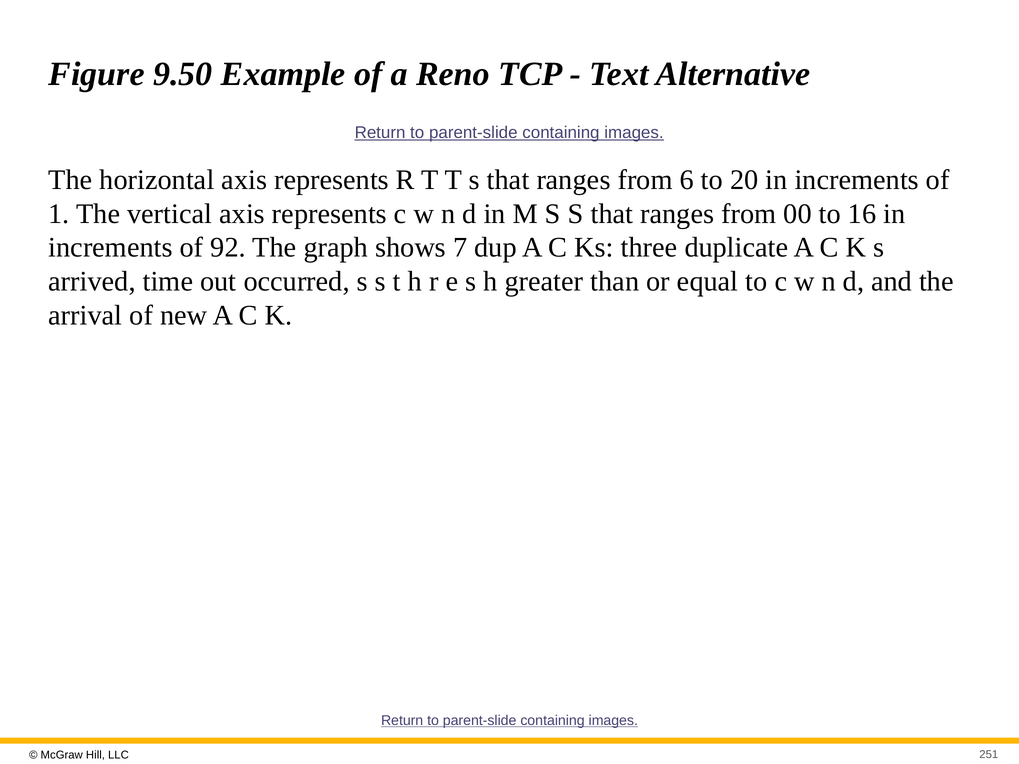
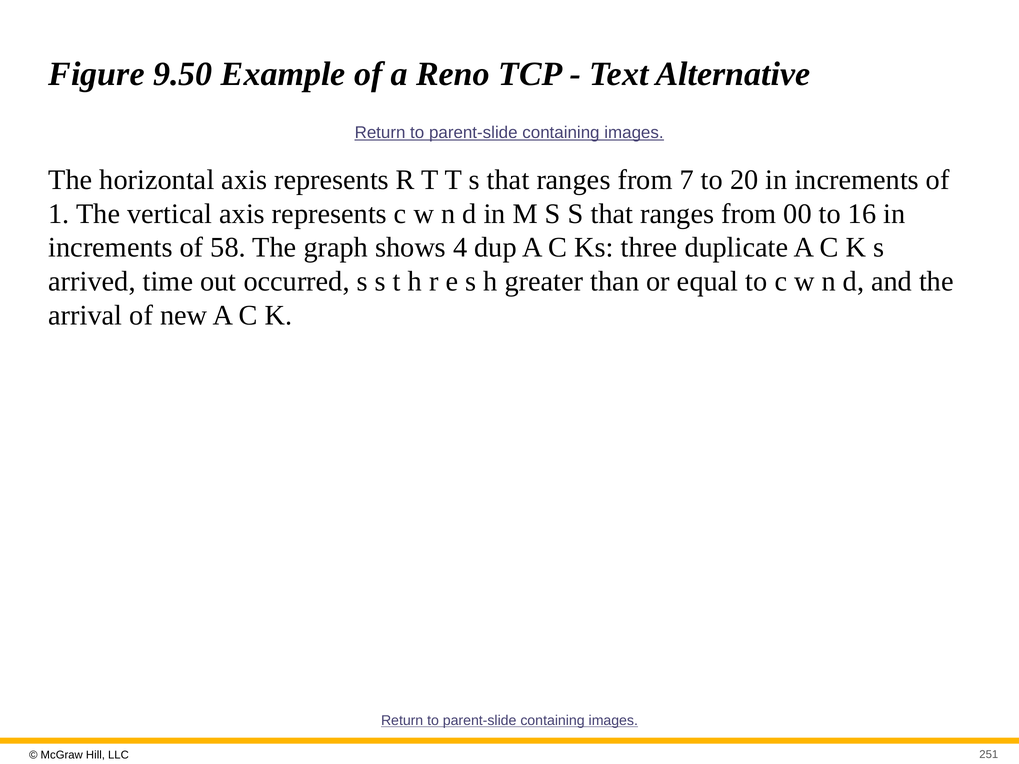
6: 6 -> 7 (687, 180)
92: 92 -> 58 (228, 248)
7: 7 -> 4 (460, 248)
